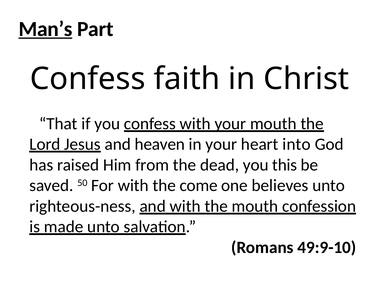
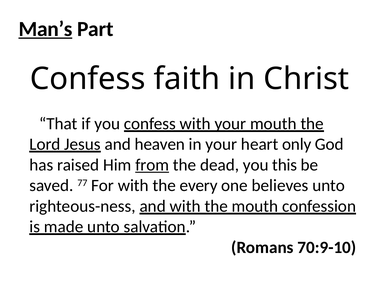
into: into -> only (297, 144)
from underline: none -> present (152, 165)
50: 50 -> 77 (82, 182)
come: come -> every (199, 185)
49:9-10: 49:9-10 -> 70:9-10 (327, 247)
